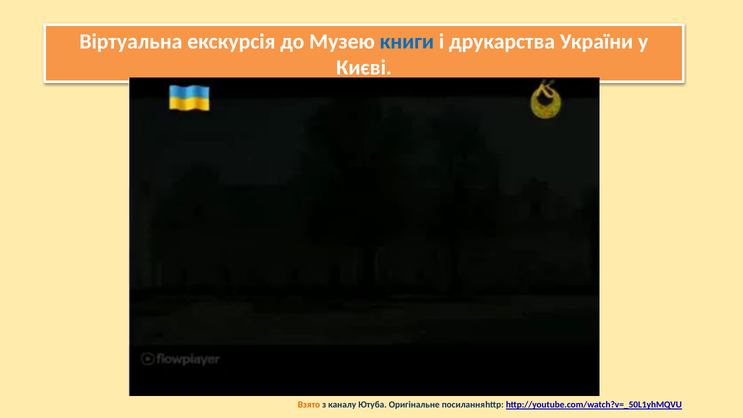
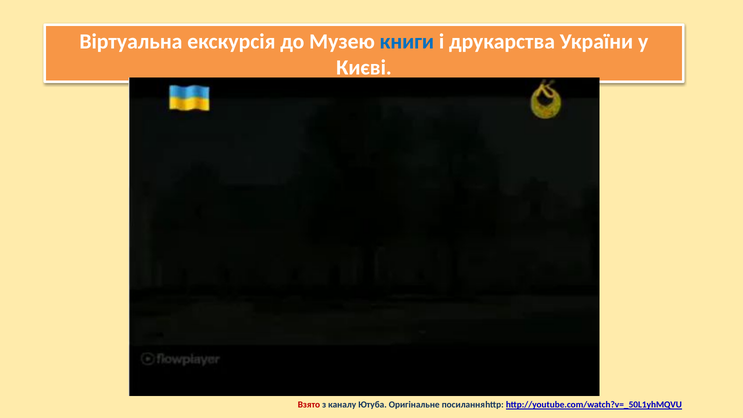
Взято colour: orange -> red (309, 405)
